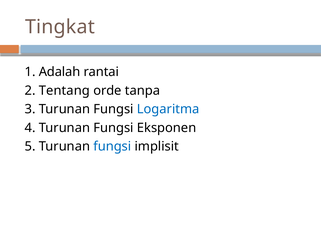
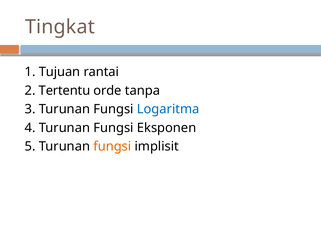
Adalah: Adalah -> Tujuan (60, 72)
Tentang: Tentang -> Tertentu (65, 90)
fungsi colour: blue -> orange (112, 146)
